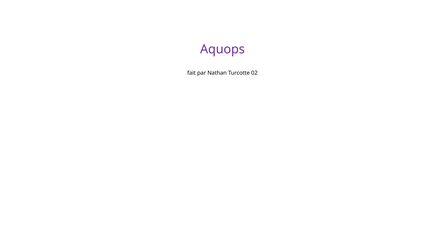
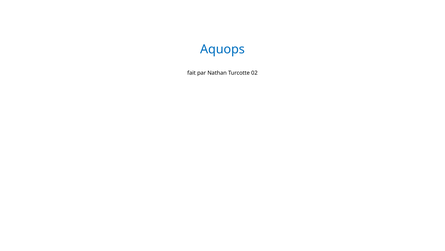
Aquops colour: purple -> blue (222, 49)
